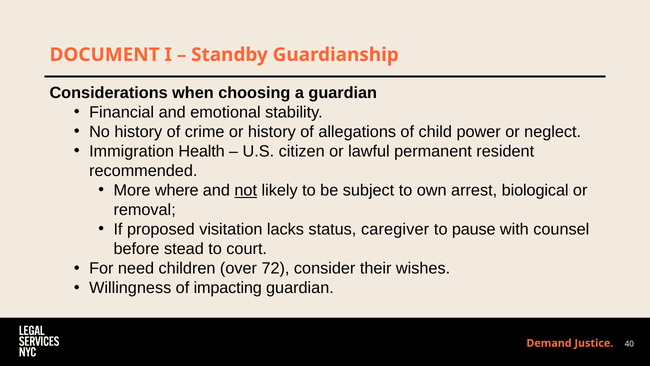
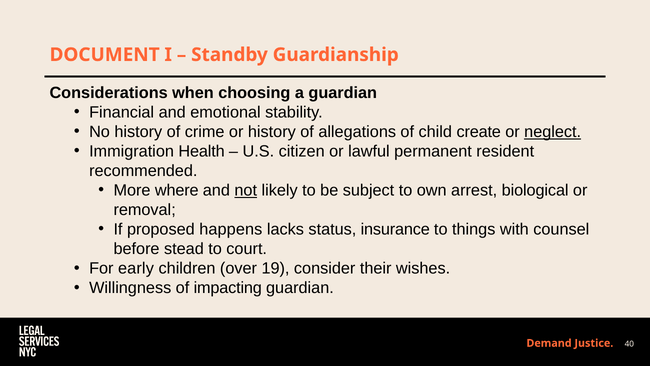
power: power -> create (479, 132)
neglect underline: none -> present (553, 132)
visitation: visitation -> happens (231, 229)
caregiver: caregiver -> insurance (395, 229)
pause: pause -> things (474, 229)
need: need -> early (136, 268)
72: 72 -> 19 (276, 268)
